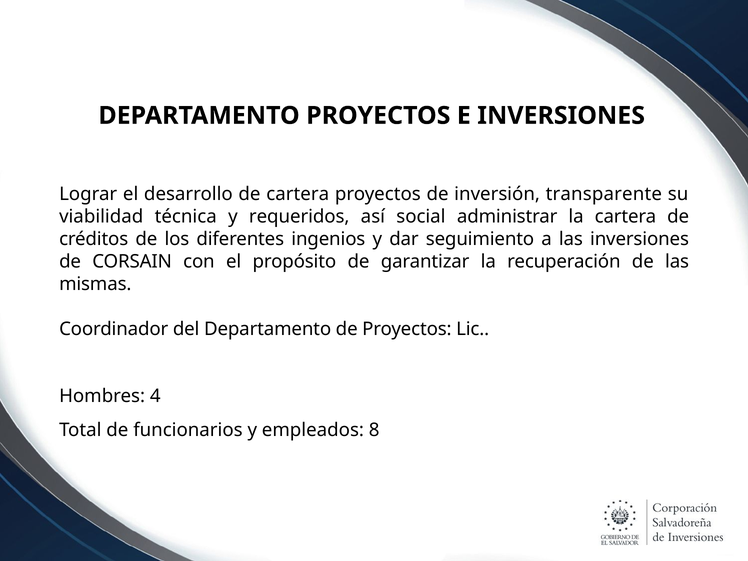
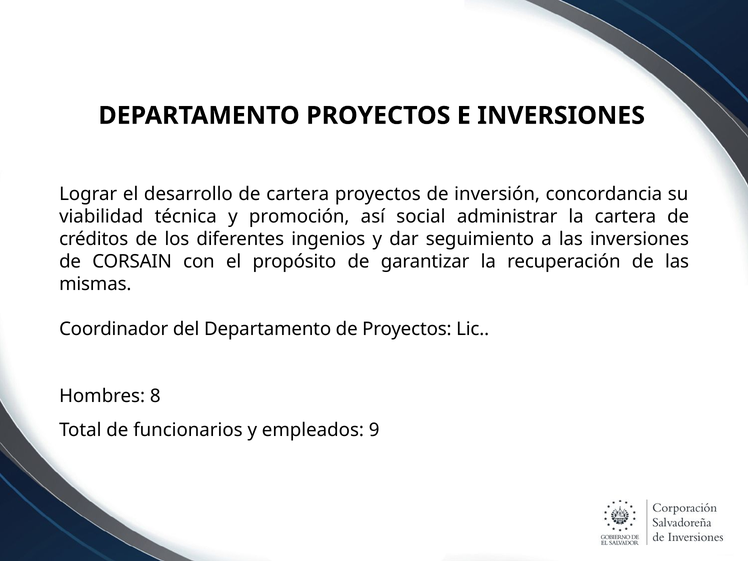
transparente: transparente -> concordancia (604, 194)
requeridos: requeridos -> promoción (299, 217)
4: 4 -> 8 (155, 396)
8: 8 -> 9 (374, 430)
